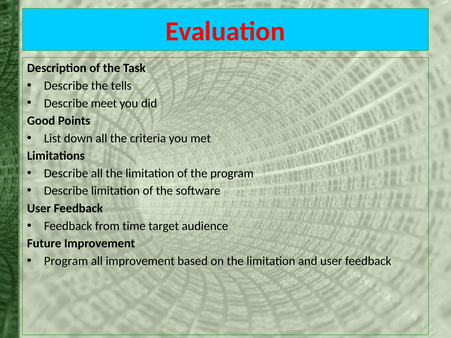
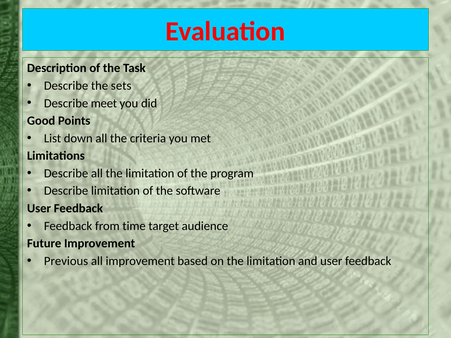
tells: tells -> sets (121, 86)
Program: Program -> Previous (66, 261)
